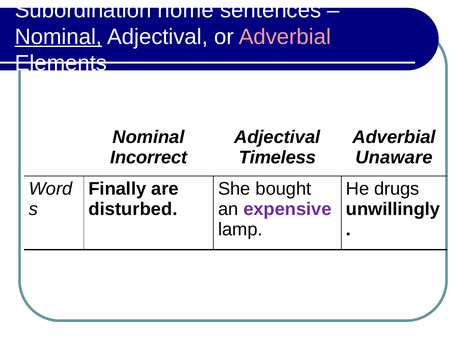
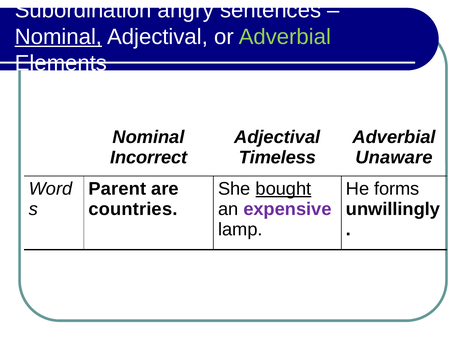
home: home -> angry (186, 10)
Adverbial colour: pink -> light green (285, 37)
Finally: Finally -> Parent (117, 189)
bought underline: none -> present (283, 189)
drugs: drugs -> forms (397, 189)
disturbed: disturbed -> countries (133, 209)
